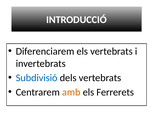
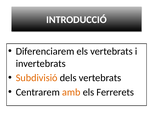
Subdivisió colour: blue -> orange (37, 78)
